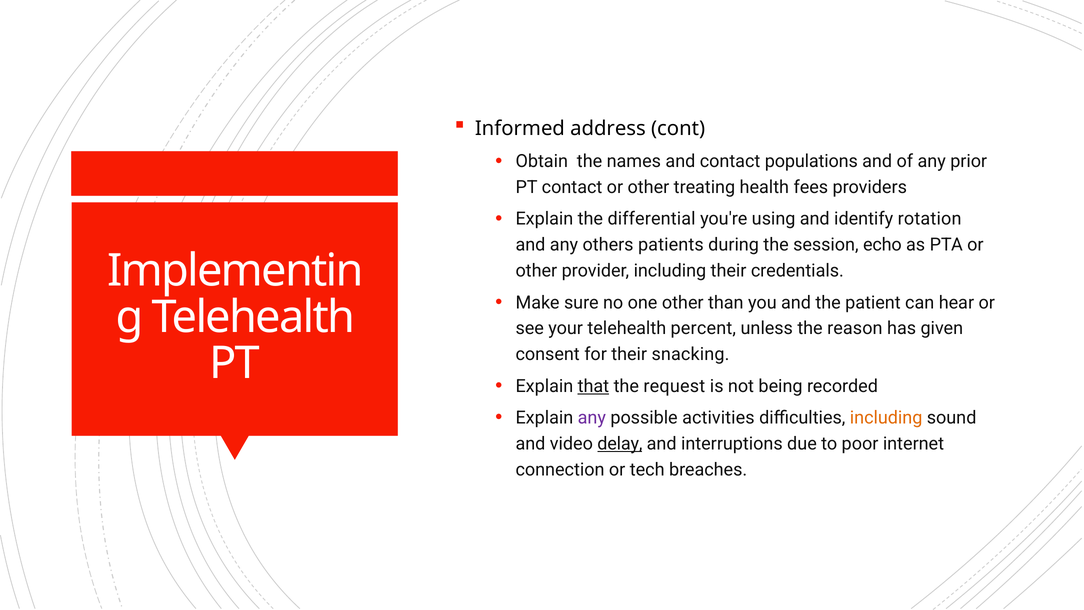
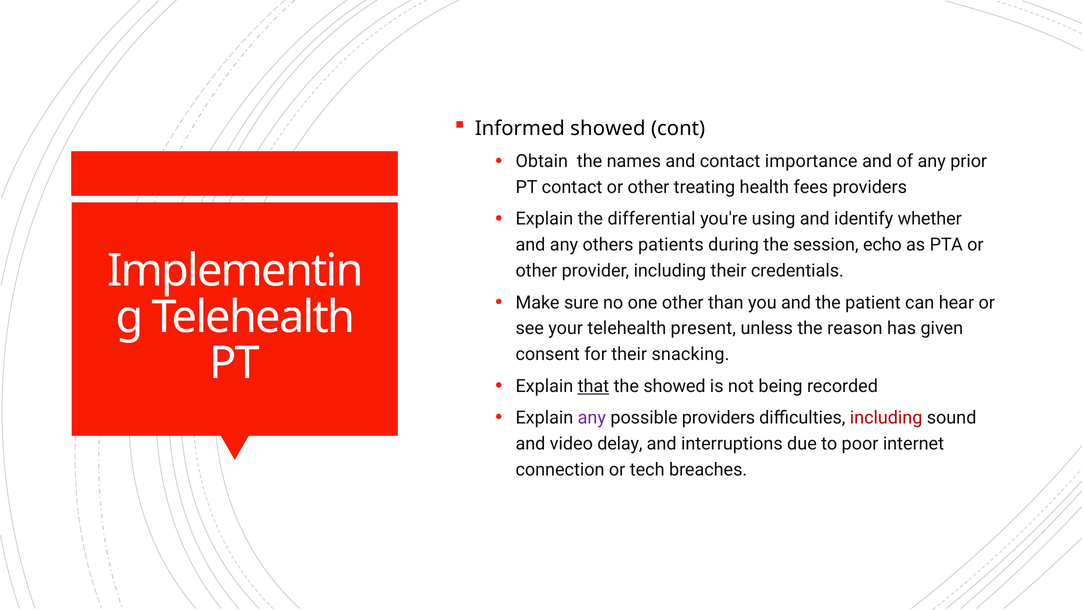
Informed address: address -> showed (608, 129)
populations: populations -> importance (811, 161)
rotation: rotation -> whether (930, 219)
percent: percent -> present (703, 328)
the request: request -> showed (674, 386)
possible activities: activities -> providers (719, 418)
including colour: orange -> red (886, 418)
delay underline: present -> none (620, 443)
